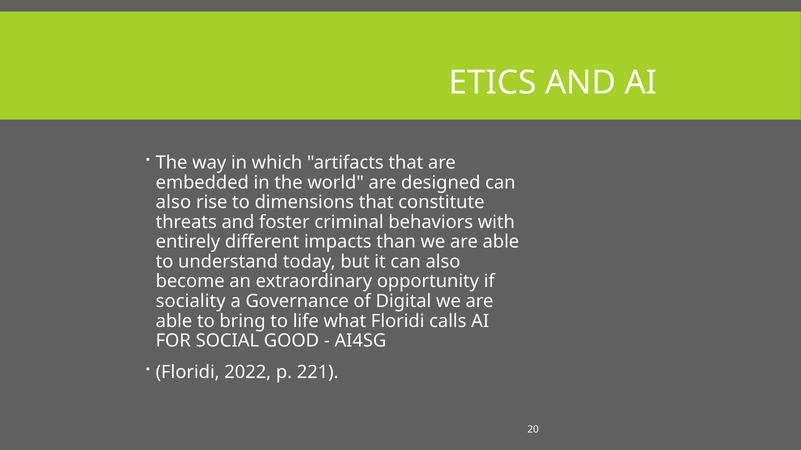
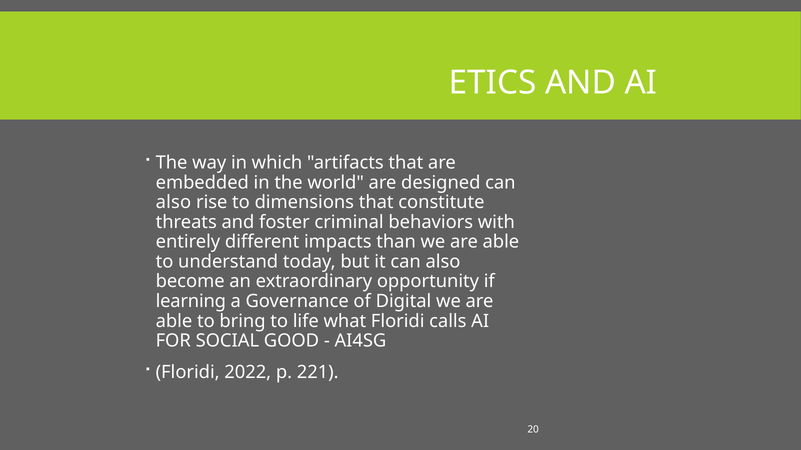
sociality: sociality -> learning (191, 302)
